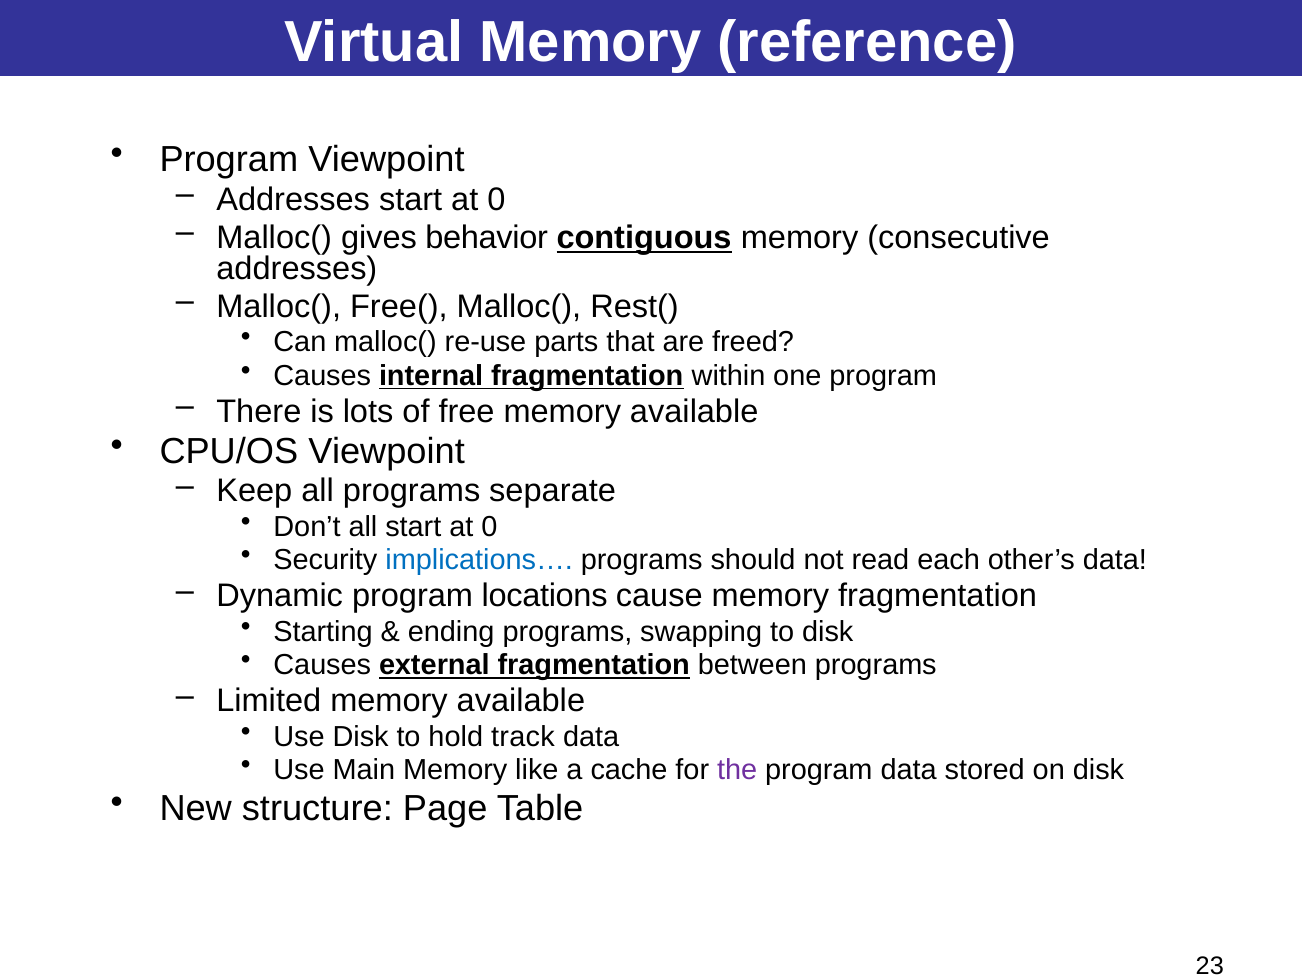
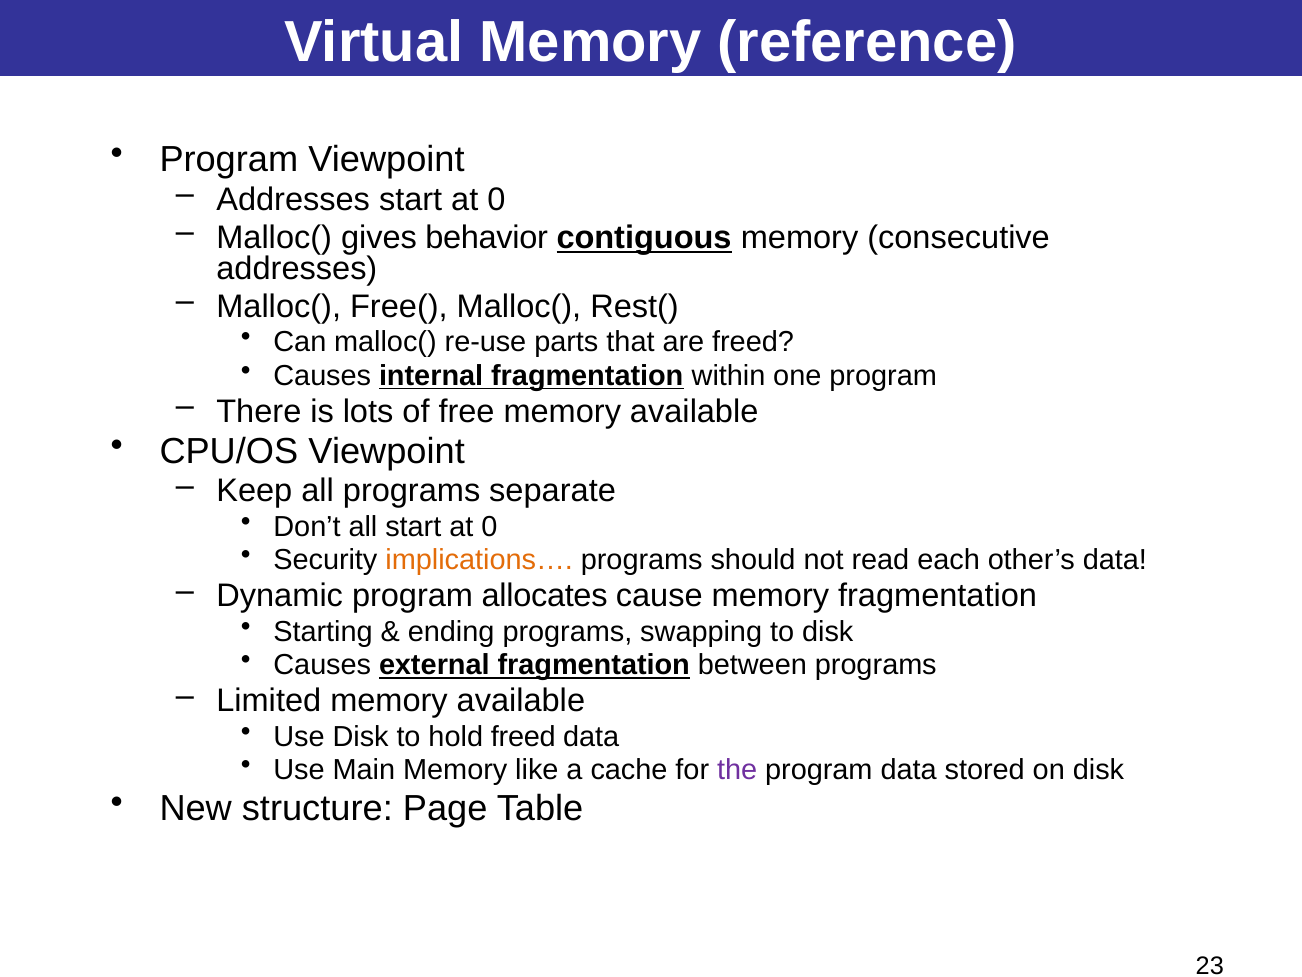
implications… colour: blue -> orange (479, 560)
locations: locations -> allocates (545, 596)
hold track: track -> freed (523, 736)
